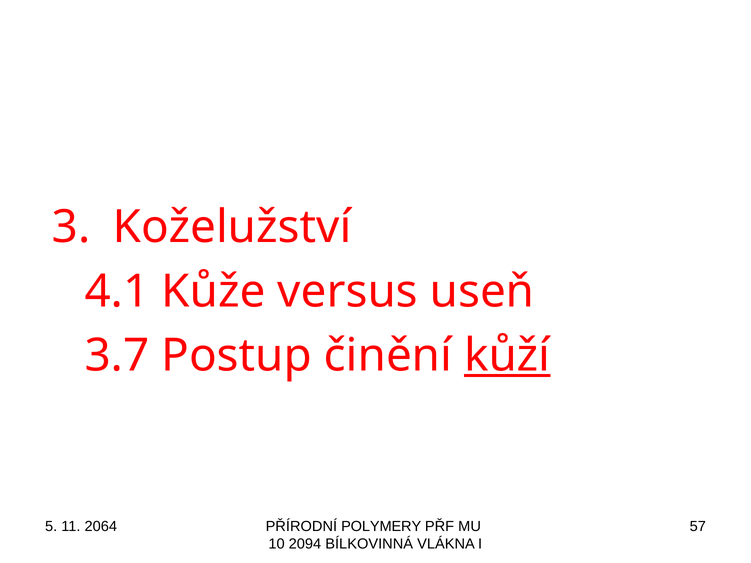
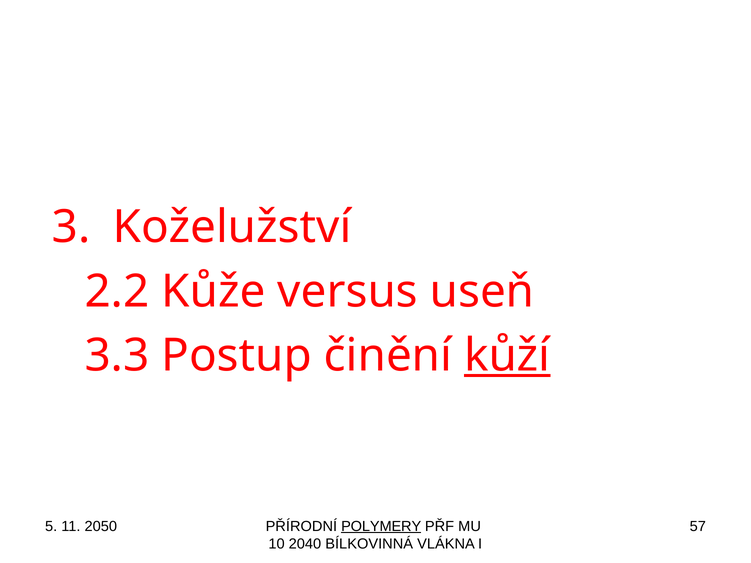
4.1: 4.1 -> 2.2 (117, 292)
3.7: 3.7 -> 3.3 (117, 356)
2064: 2064 -> 2050 (101, 526)
POLYMERY underline: none -> present (381, 526)
2094: 2094 -> 2040 (305, 544)
